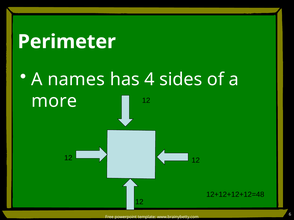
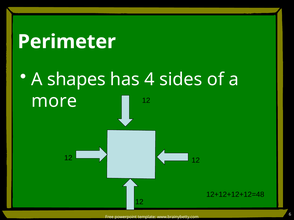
names: names -> shapes (76, 80)
